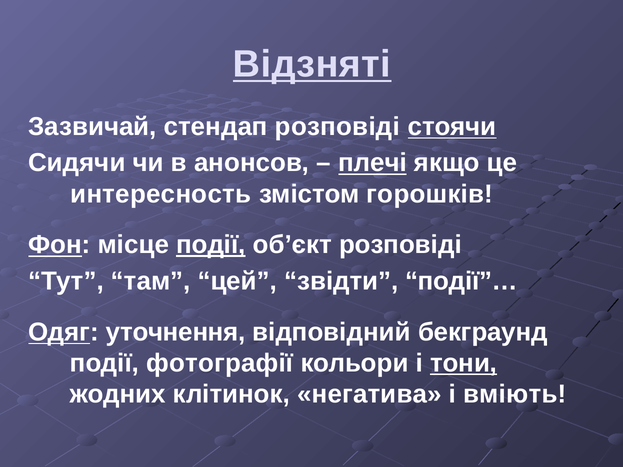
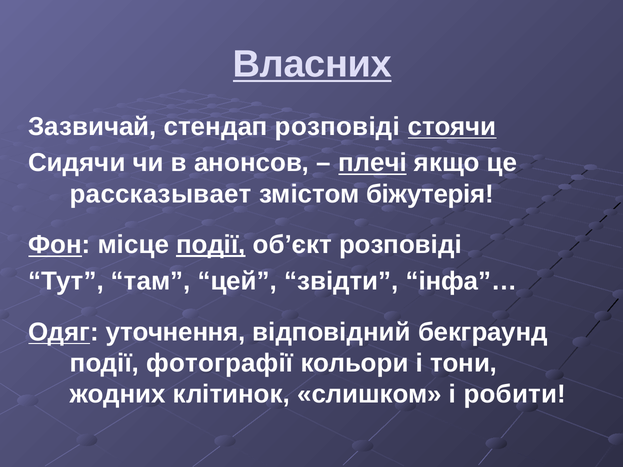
Відзняті: Відзняті -> Власних (312, 64)
интересность: интересность -> рассказывает (161, 194)
горошків: горошків -> біжутерія (430, 194)
події”…: події”… -> інфа”… (461, 281)
тони underline: present -> none (464, 363)
негатива: негатива -> слишком (370, 395)
вміють: вміють -> робити (515, 395)
